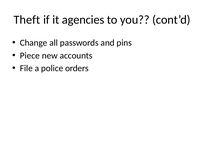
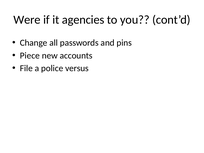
Theft: Theft -> Were (27, 20)
orders: orders -> versus (77, 68)
